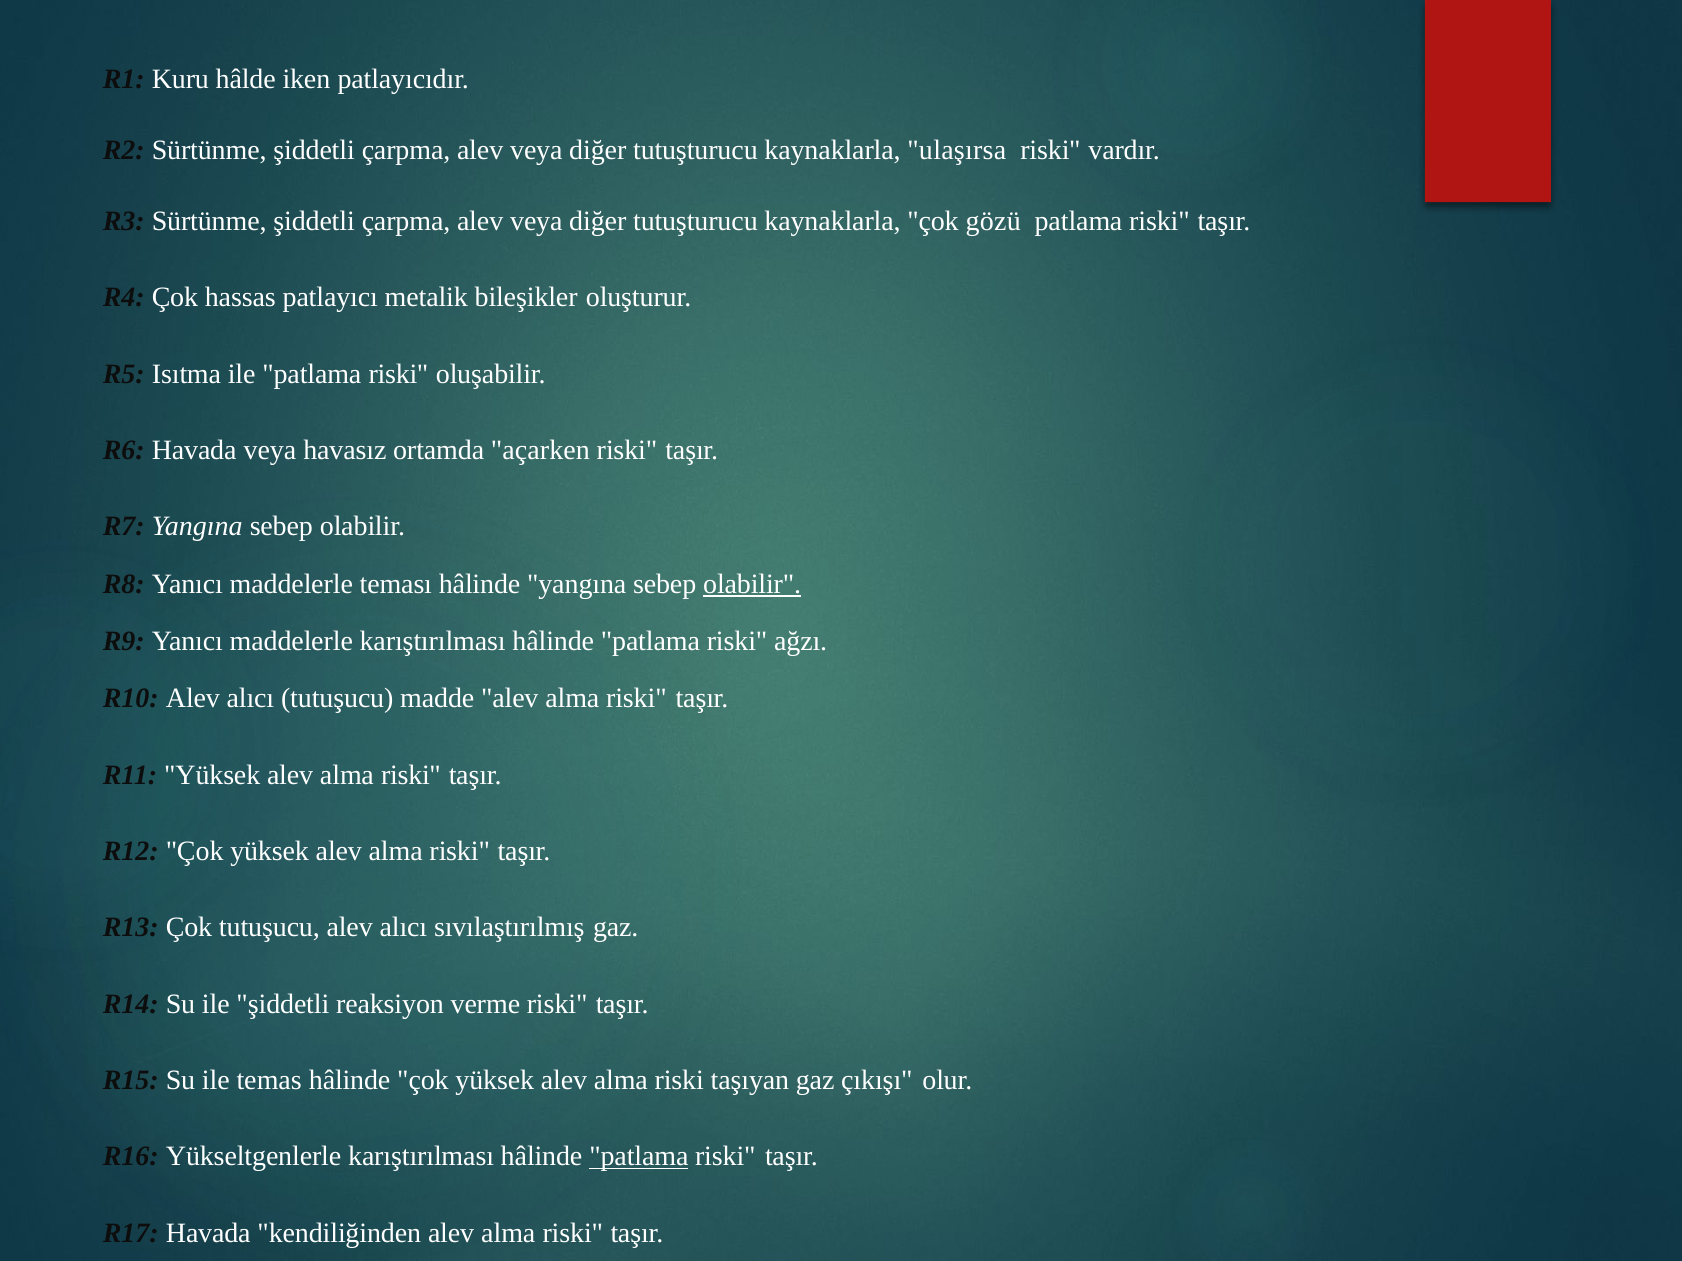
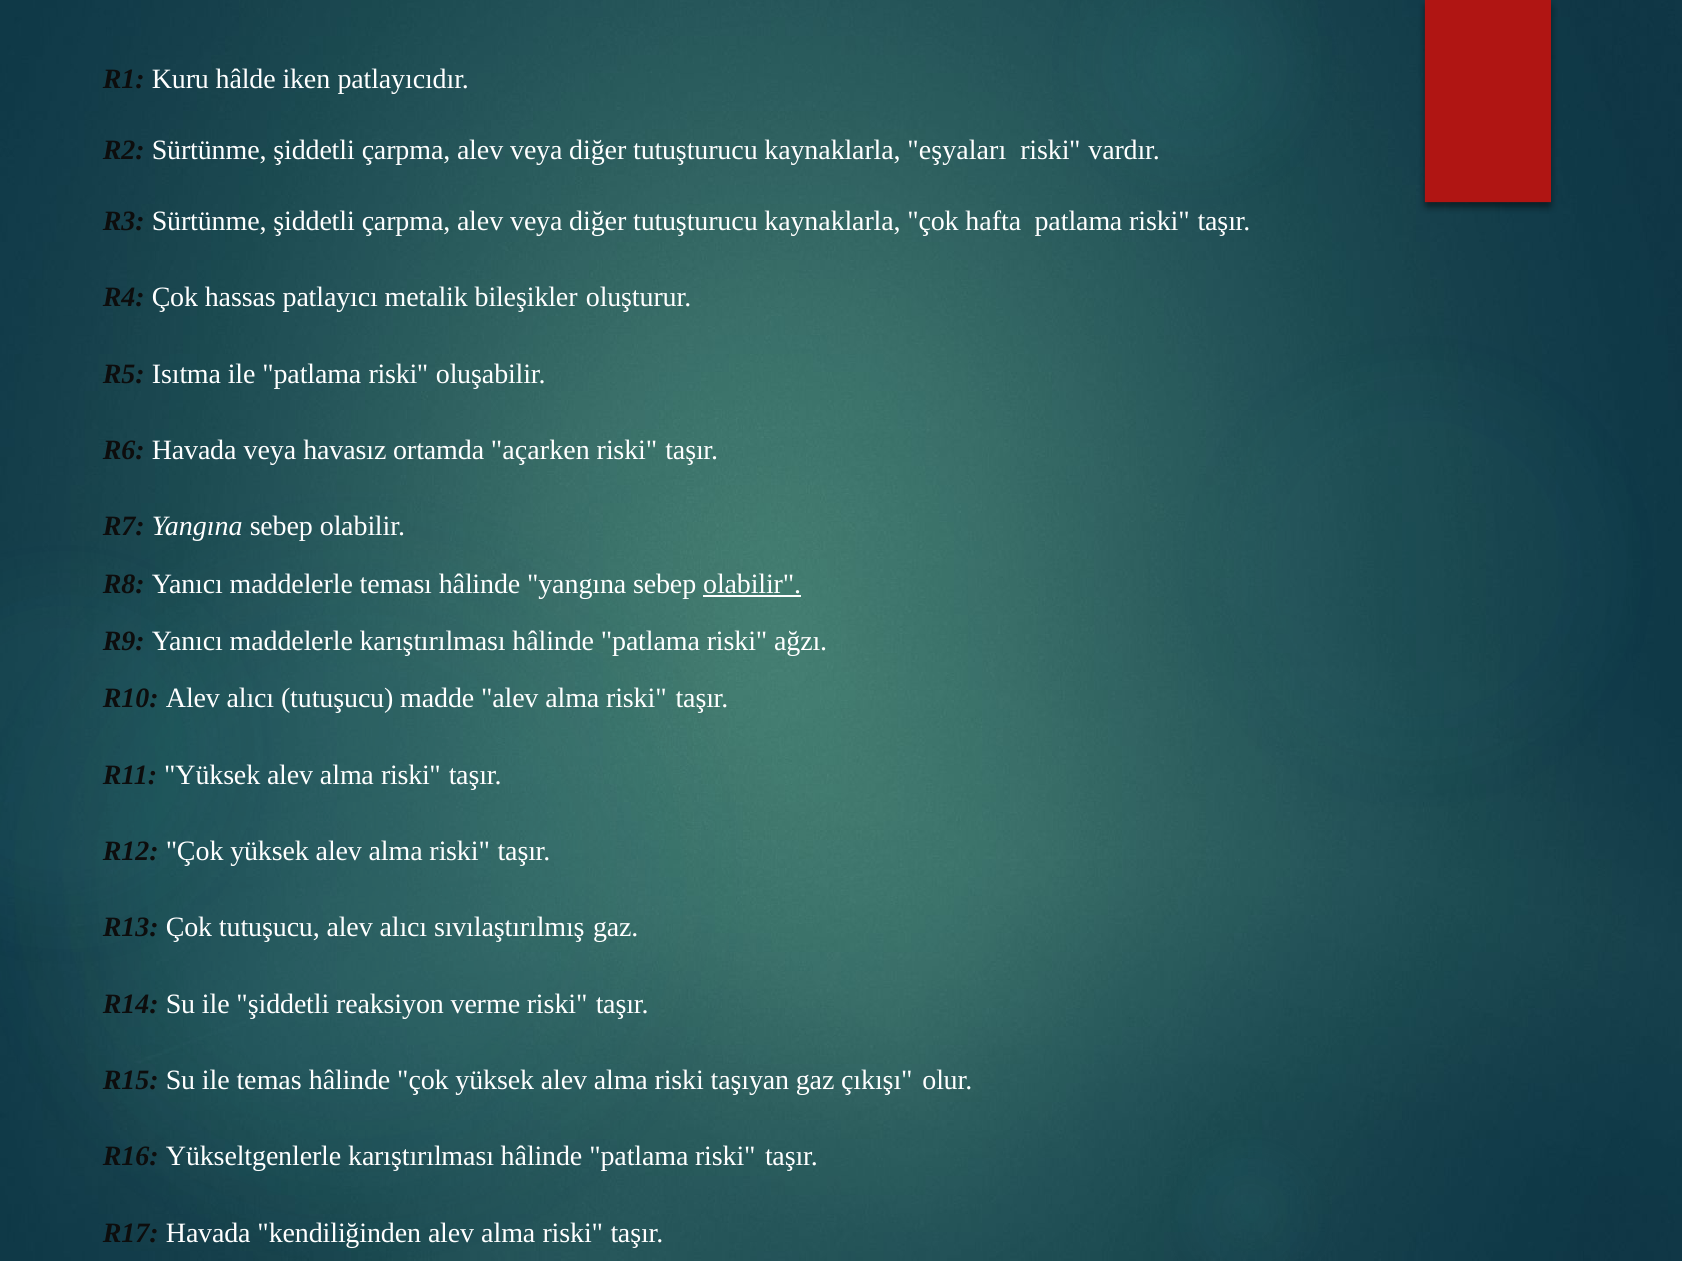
ulaşırsa: ulaşırsa -> eşyaları (957, 150)
gözü: gözü -> hafta (993, 222)
patlama underline: present -> none (639, 1157)
